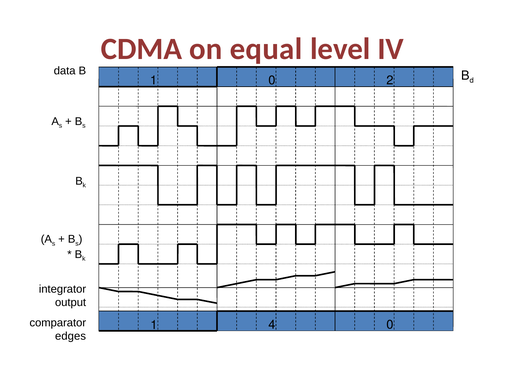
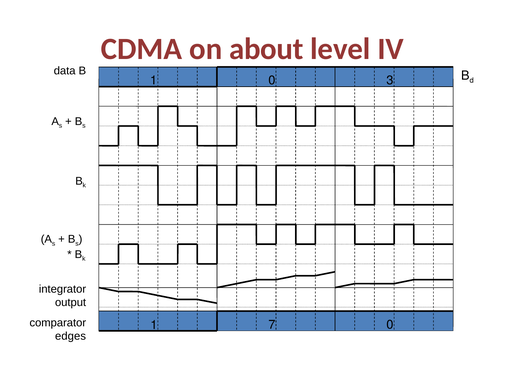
equal: equal -> about (266, 49)
2: 2 -> 3 (390, 80)
4: 4 -> 7 (272, 325)
